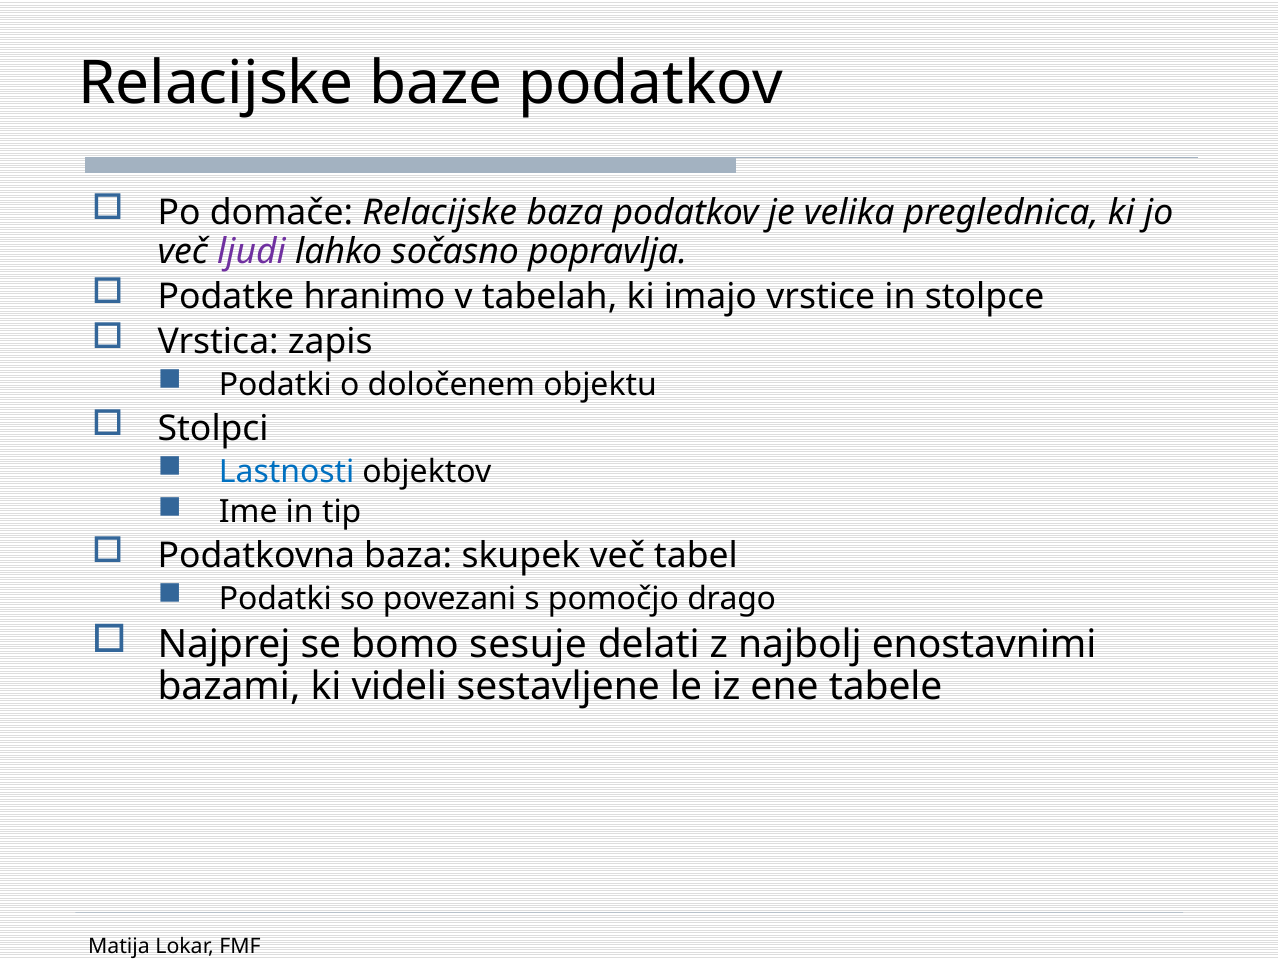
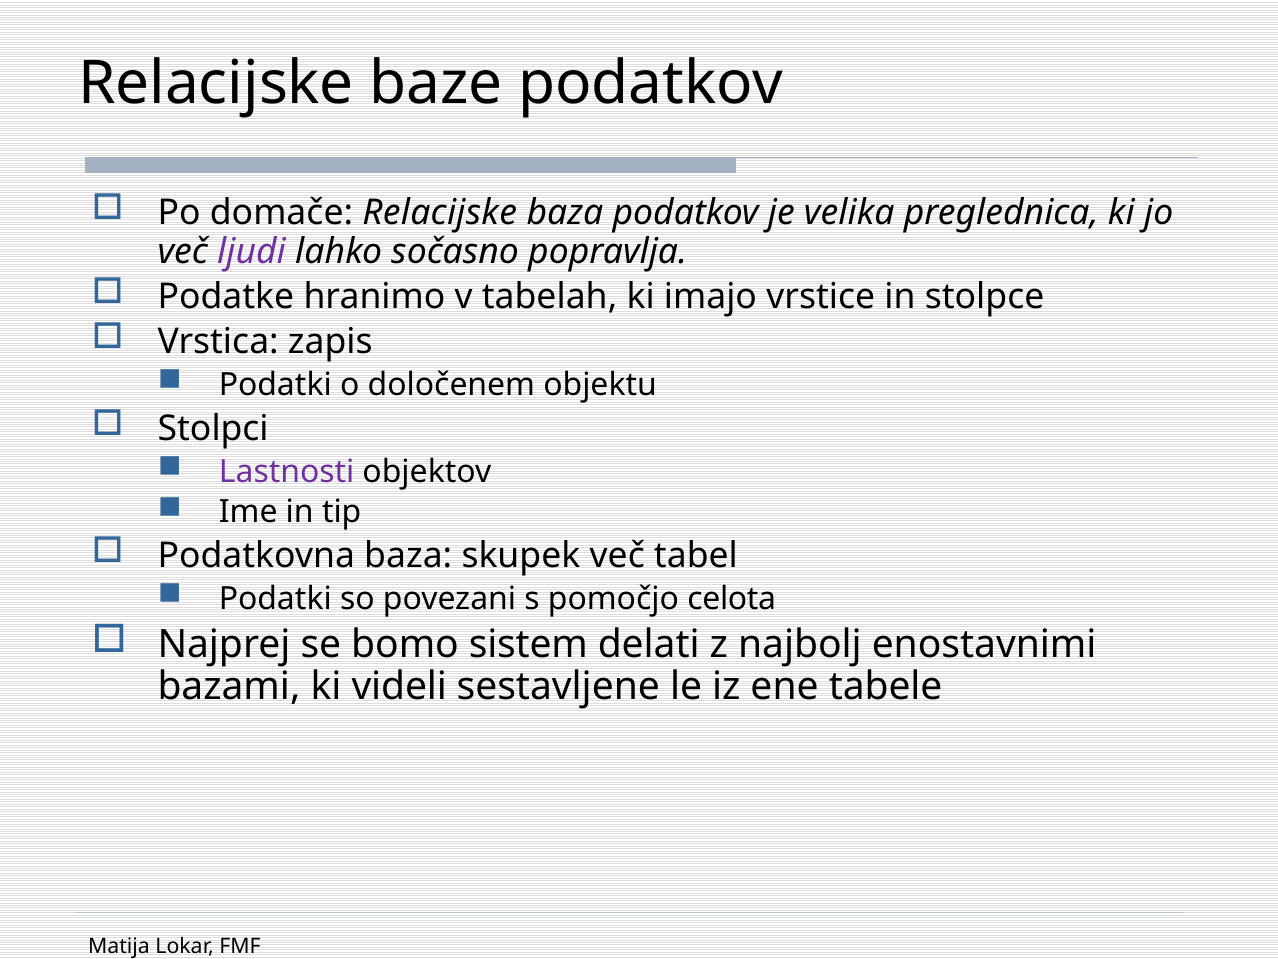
Lastnosti colour: blue -> purple (287, 471)
drago: drago -> celota (732, 598)
sesuje: sesuje -> sistem (528, 645)
